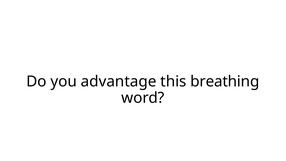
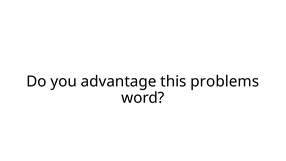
breathing: breathing -> problems (225, 81)
